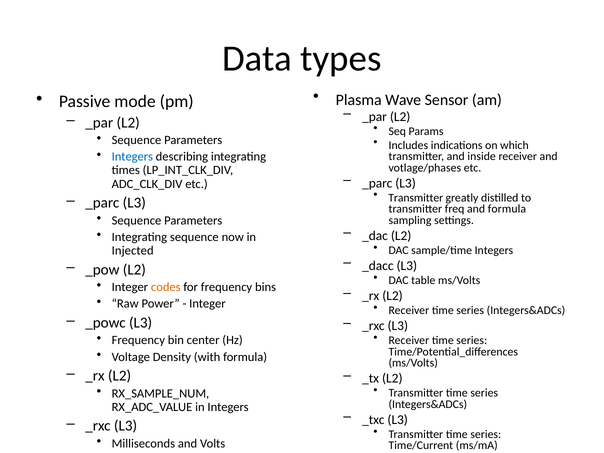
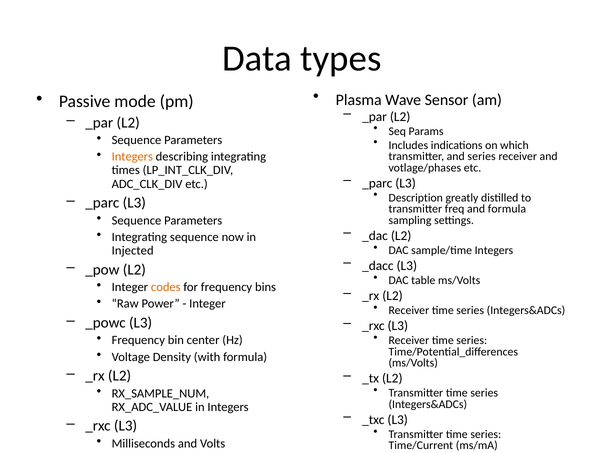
Integers colour: blue -> orange (132, 157)
and inside: inside -> series (482, 156)
Transmitter: Transmitter -> Description (416, 198)
